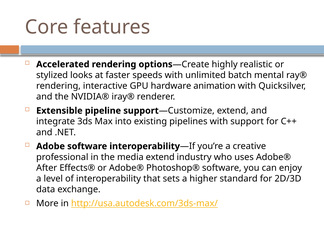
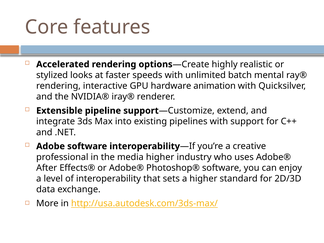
media extend: extend -> higher (160, 157)
